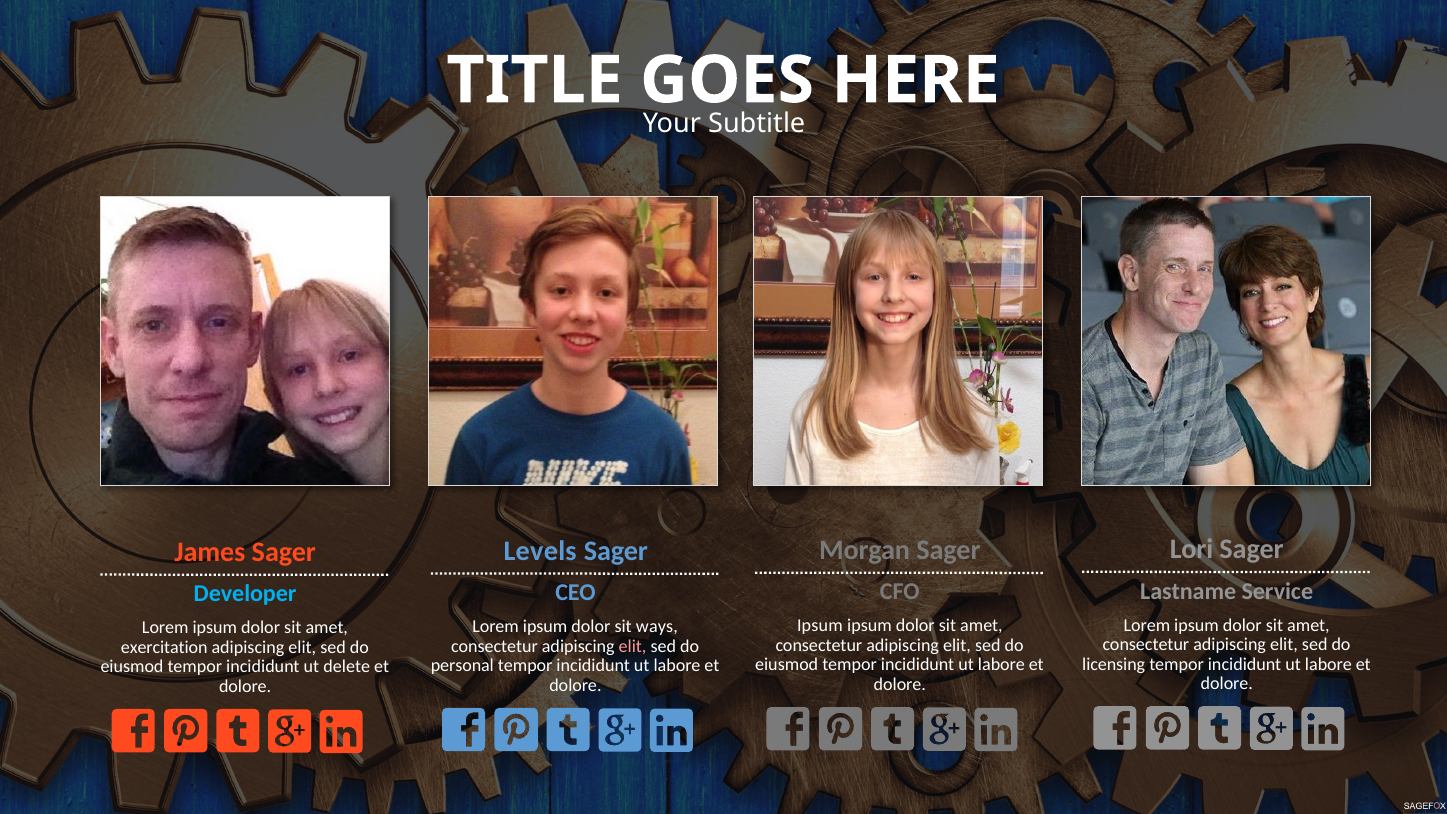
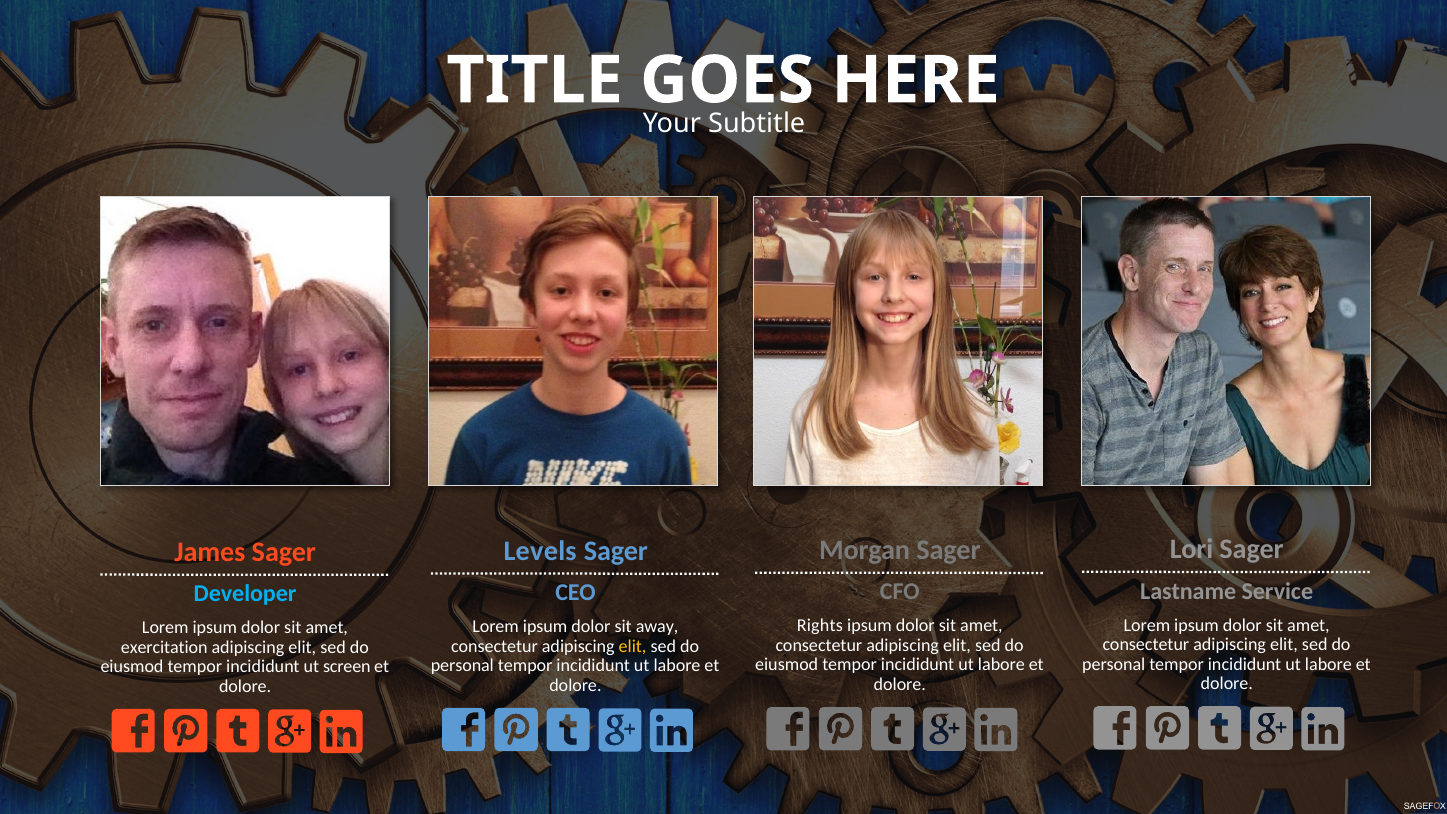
Ipsum: Ipsum -> Rights (820, 626)
ways: ways -> away (657, 627)
elit colour: pink -> yellow (633, 646)
licensing: licensing -> personal (1114, 664)
delete: delete -> screen (347, 667)
